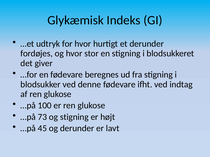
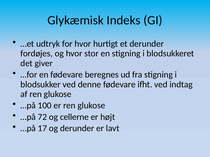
73: 73 -> 72 (42, 117)
og stigning: stigning -> cellerne (74, 117)
45: 45 -> 17 (42, 129)
